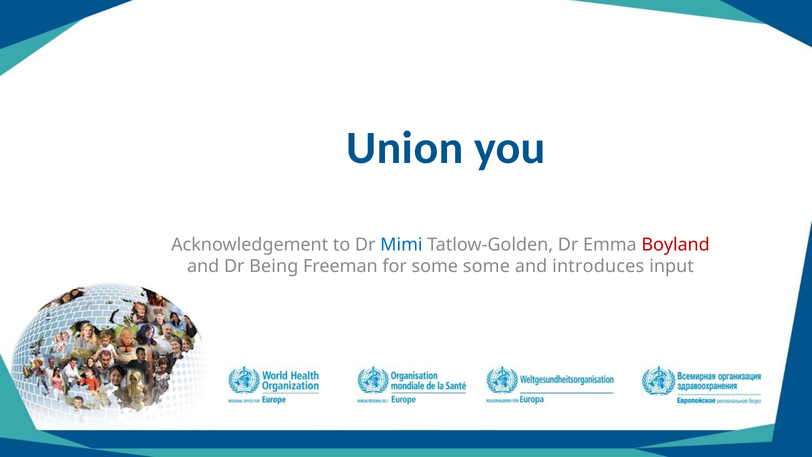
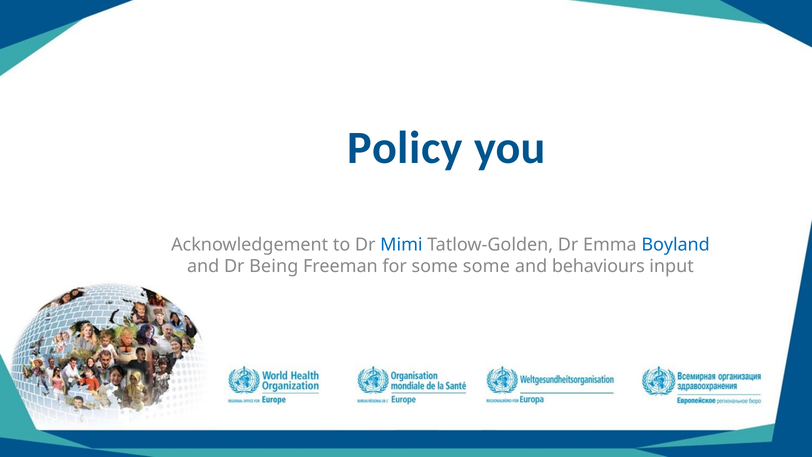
Union: Union -> Policy (405, 148)
Boyland colour: red -> blue (676, 244)
introduces: introduces -> behaviours (598, 266)
